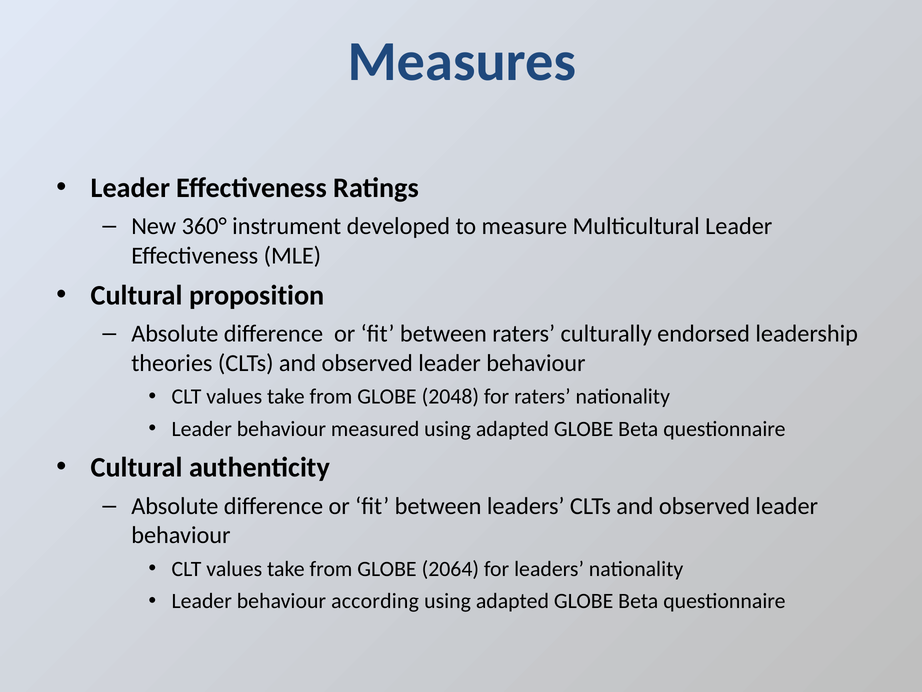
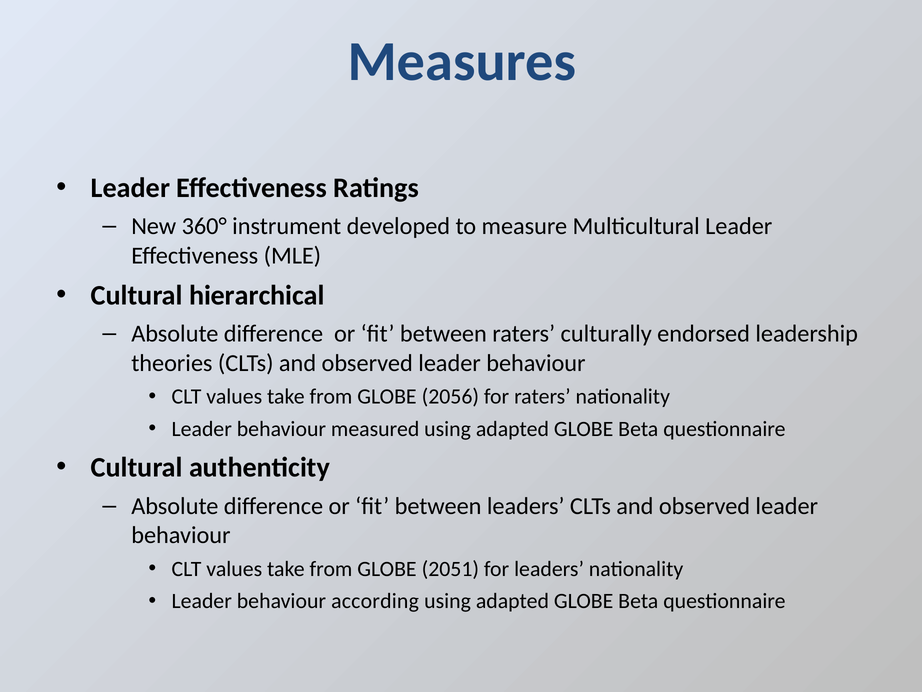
proposition: proposition -> hierarchical (257, 295)
2048: 2048 -> 2056 (450, 396)
2064: 2064 -> 2051 (450, 569)
